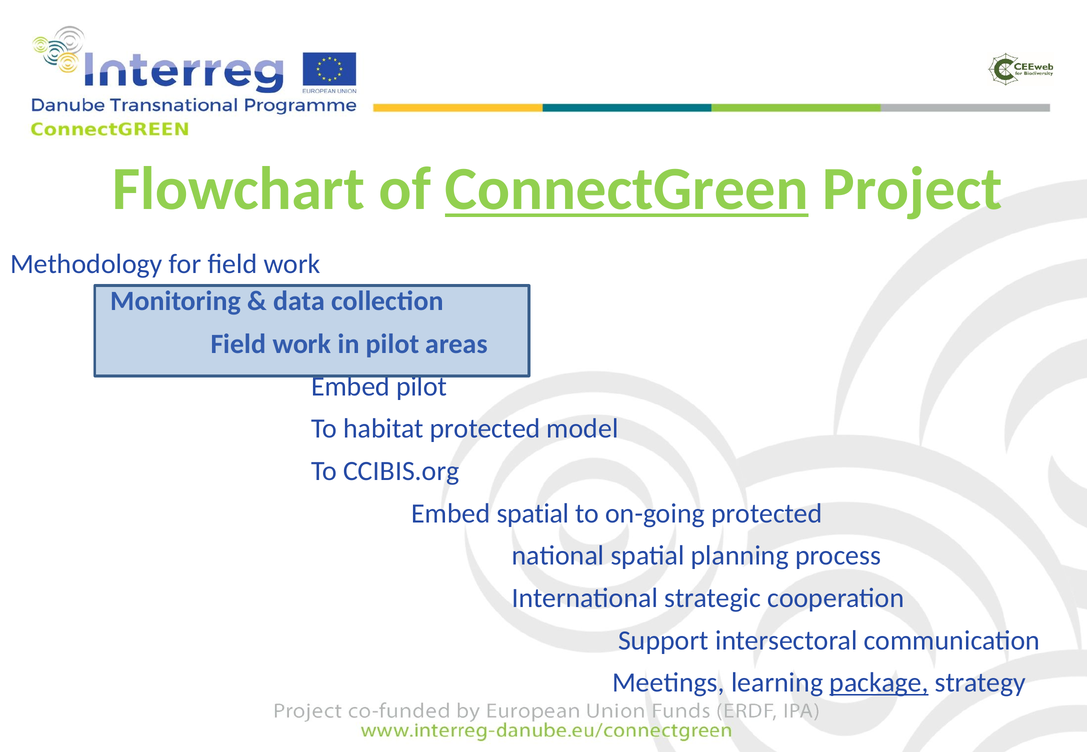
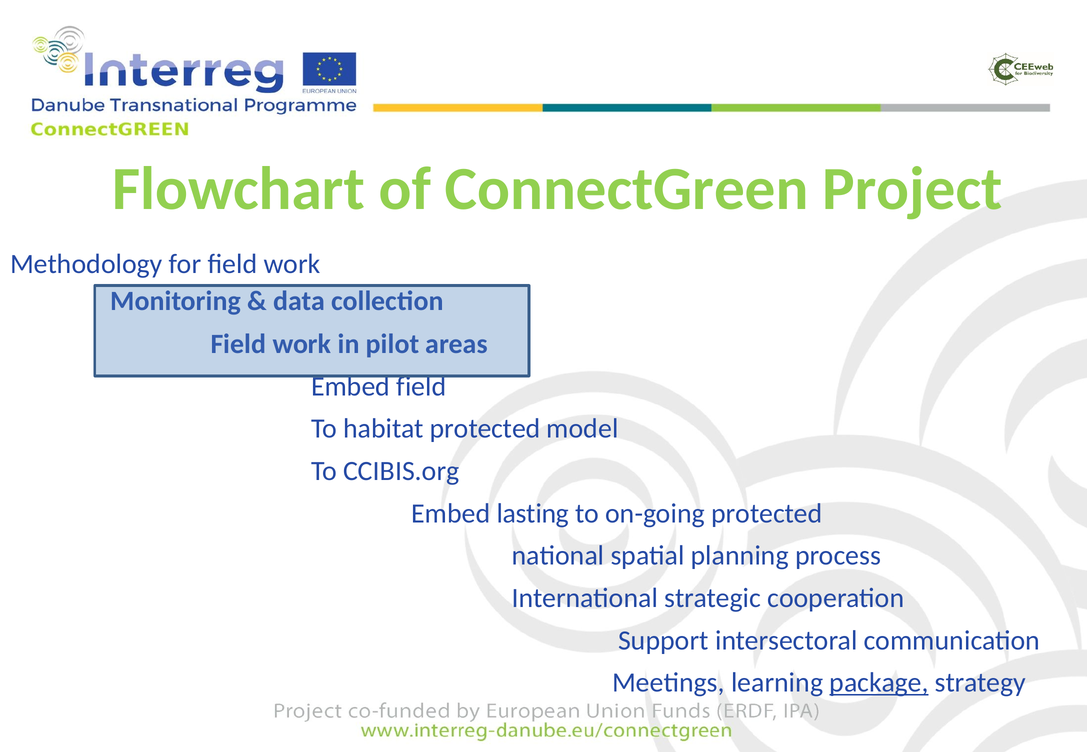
ConnectGreen underline: present -> none (627, 189)
Embed pilot: pilot -> field (421, 387)
Embed spatial: spatial -> lasting (533, 514)
